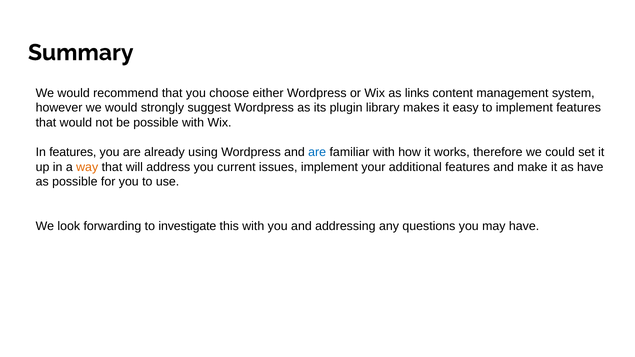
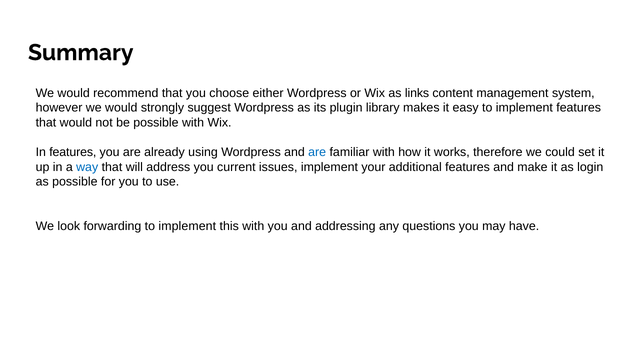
way colour: orange -> blue (87, 167)
as have: have -> login (590, 167)
forwarding to investigate: investigate -> implement (187, 226)
